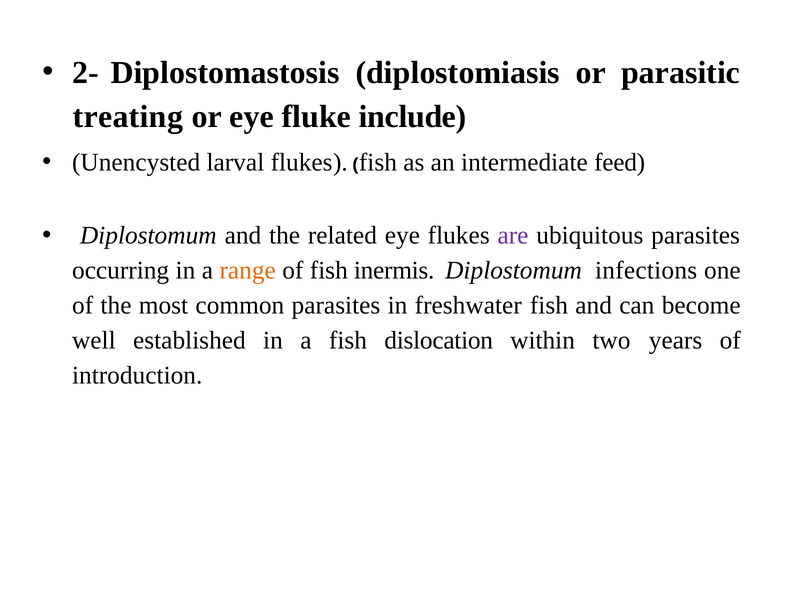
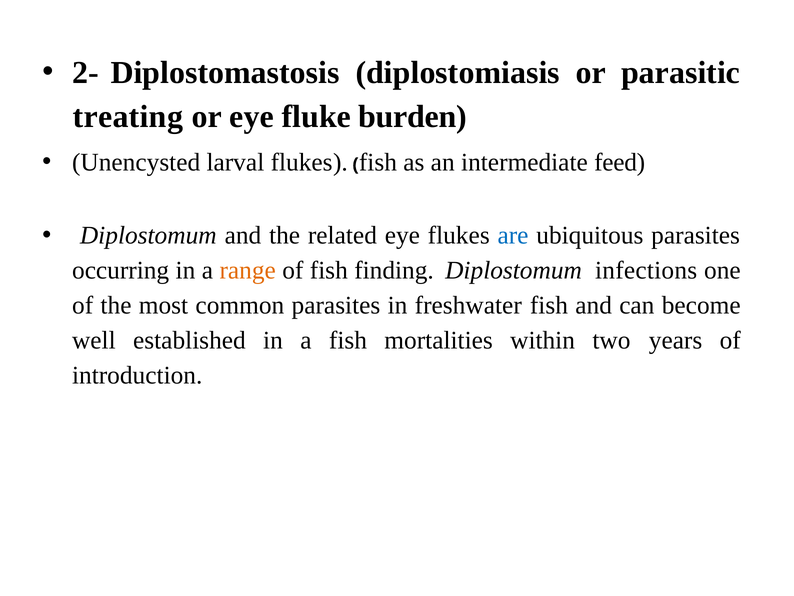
include: include -> burden (413, 117)
are colour: purple -> blue (513, 235)
inermis: inermis -> finding (394, 270)
dislocation: dislocation -> mortalities (439, 340)
